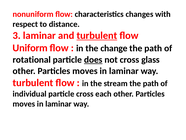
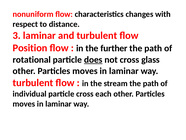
turbulent underline: present -> none (97, 35)
Uniform: Uniform -> Position (30, 48)
change: change -> further (114, 48)
